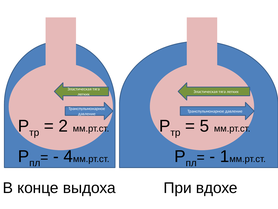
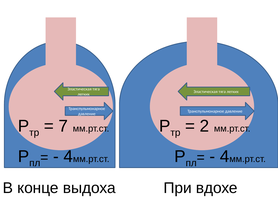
2: 2 -> 7 (63, 126)
5: 5 -> 2 (204, 126)
1: 1 -> 4 (225, 156)
